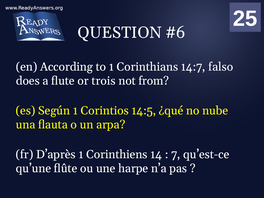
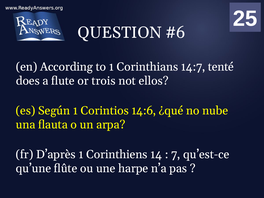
falso: falso -> tenté (221, 67)
from: from -> ellos (154, 81)
14:5: 14:5 -> 14:6 (144, 111)
